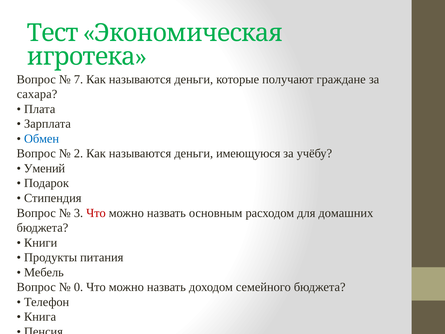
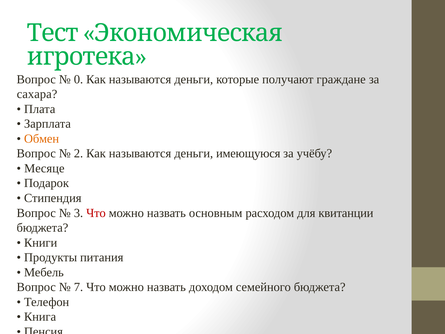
7: 7 -> 0 (78, 79)
Обмен colour: blue -> orange (42, 139)
Умений: Умений -> Месяце (44, 168)
домашних: домашних -> квитанции (346, 213)
0: 0 -> 7 (78, 287)
